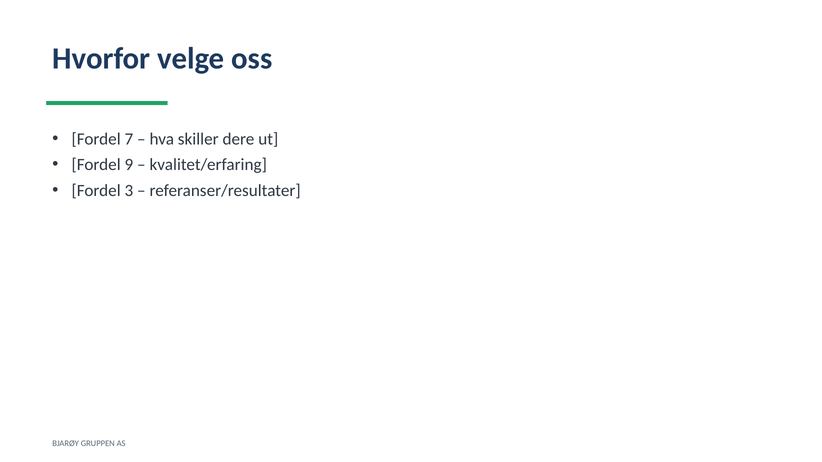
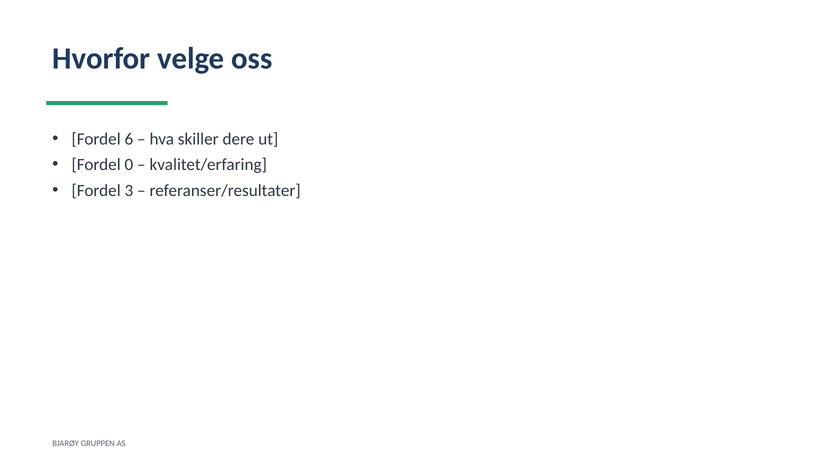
7: 7 -> 6 (129, 139)
9: 9 -> 0 (129, 165)
